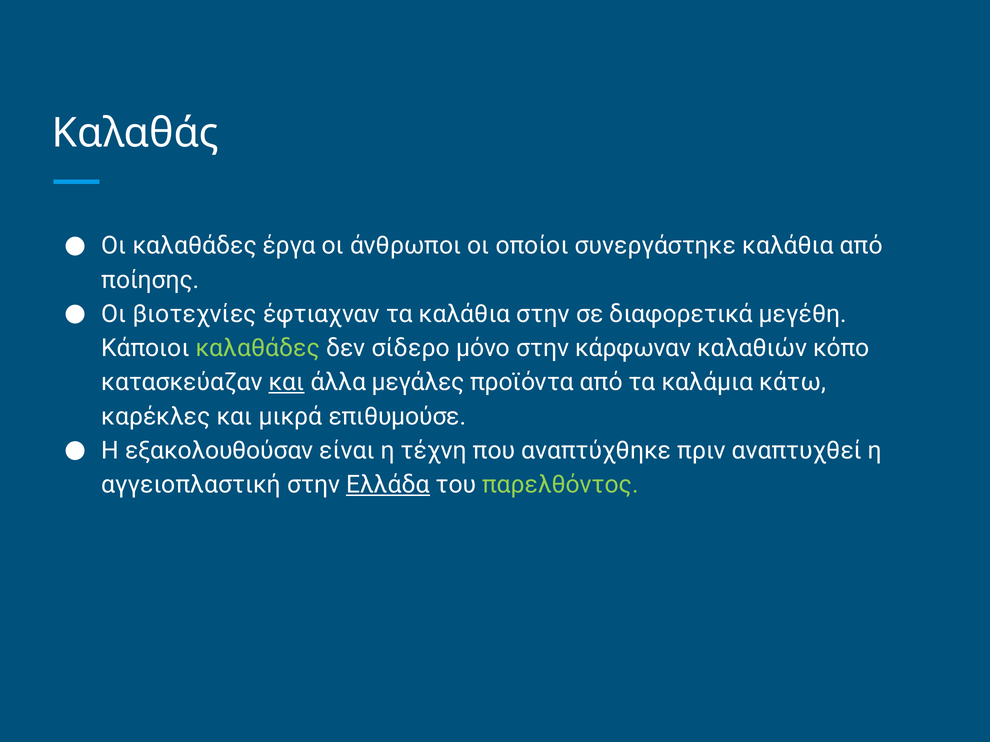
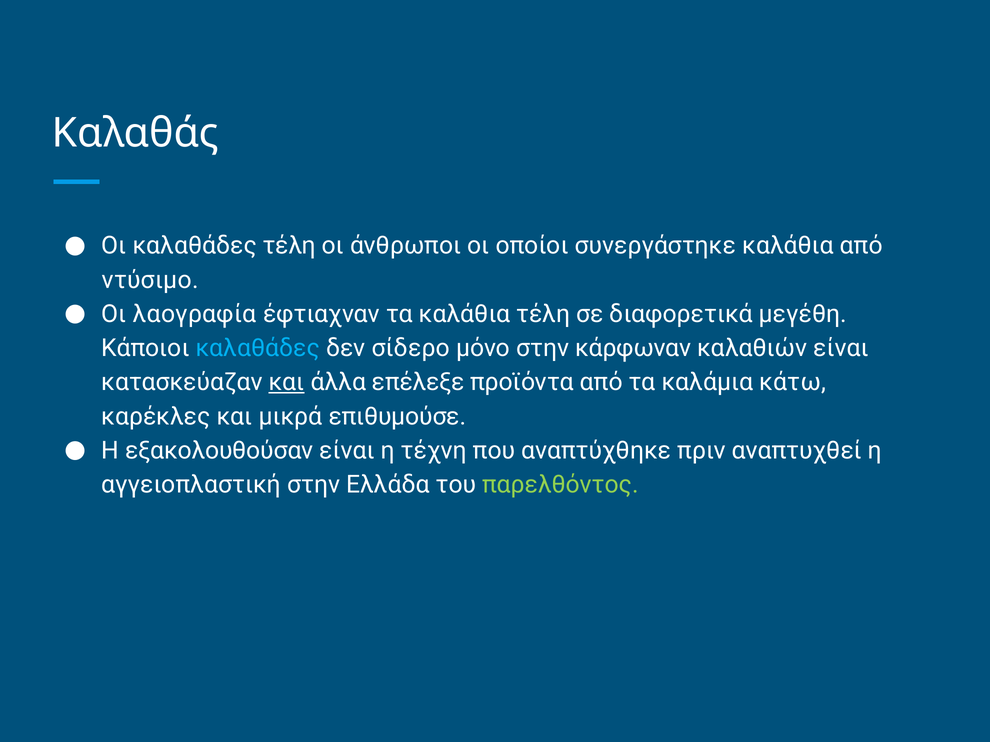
καλαθάδες έργα: έργα -> τέλη (289, 246)
ποίησης: ποίησης -> ντύσιμο (150, 280)
βιοτεχνίες: βιοτεχνίες -> λαογραφία (195, 314)
καλάθια στην: στην -> τέλη (543, 314)
καλαθάδες colour: light green -> light blue (258, 348)
καλαθιών κόπο: κόπο -> είναι (841, 348)
μεγάλες: μεγάλες -> επέλεξε (418, 383)
Ελλάδα underline: present -> none (388, 485)
